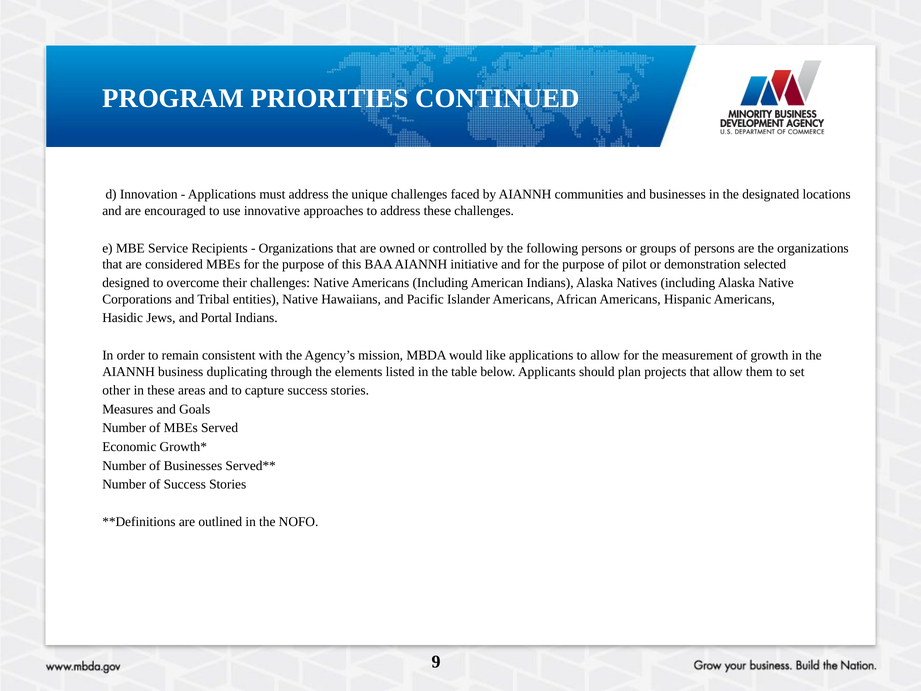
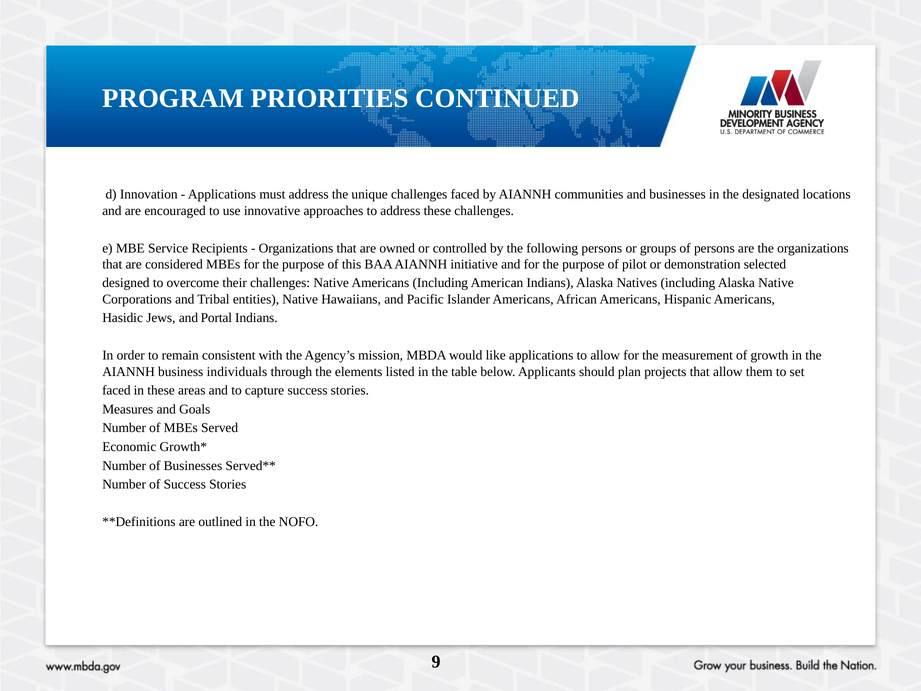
duplicating: duplicating -> individuals (237, 372)
other: other -> faced (116, 390)
